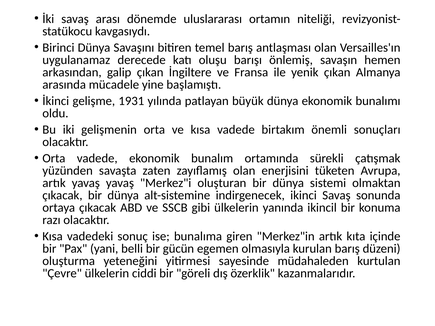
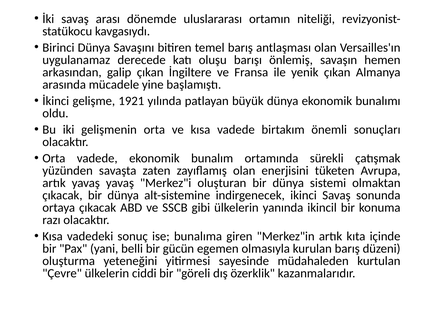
1931: 1931 -> 1921 (131, 101)
